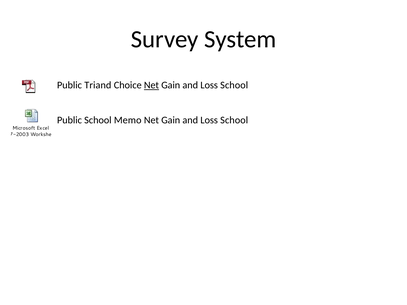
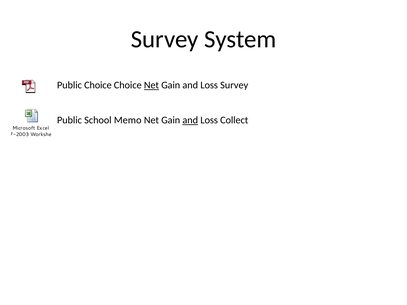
Public Triand: Triand -> Choice (98, 85)
School: School -> Survey (234, 85)
and underline: none -> present (190, 120)
School: School -> Collect (234, 120)
